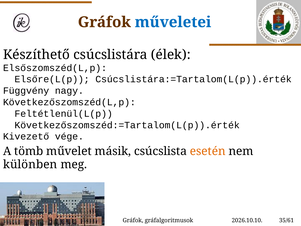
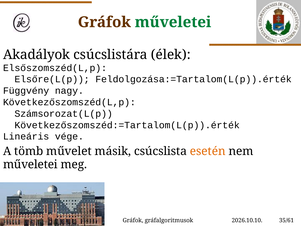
műveletei colour: blue -> green (173, 22)
Készíthető: Készíthető -> Akadályok (37, 55)
Csúcslistára:=Tartalom(L(p)).érték: Csúcslistára:=Tartalom(L(p)).érték -> Feldolgozása:=Tartalom(L(p)).érték (194, 79)
Feltétlenül(L(p: Feltétlenül(L(p -> Számsorozat(L(p (64, 114)
Kivezető: Kivezető -> Lineáris (26, 136)
különben: különben -> műveletei (30, 164)
